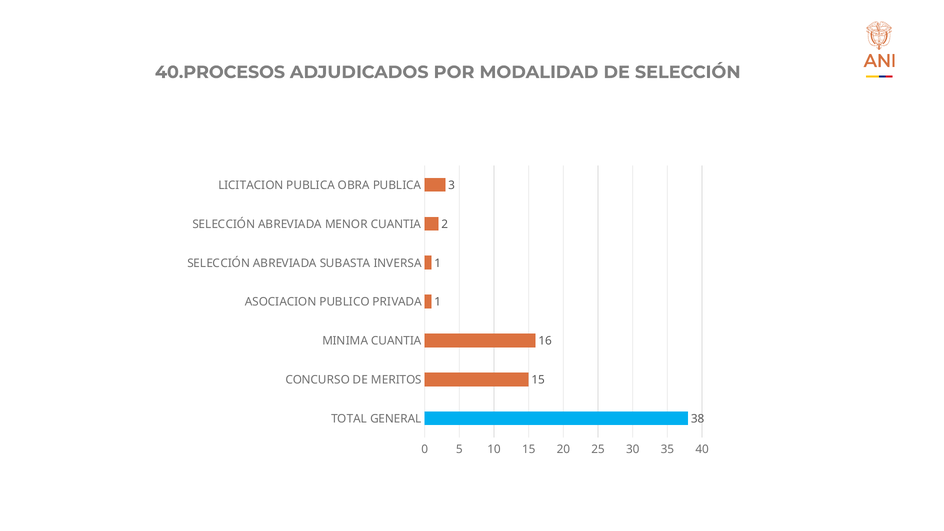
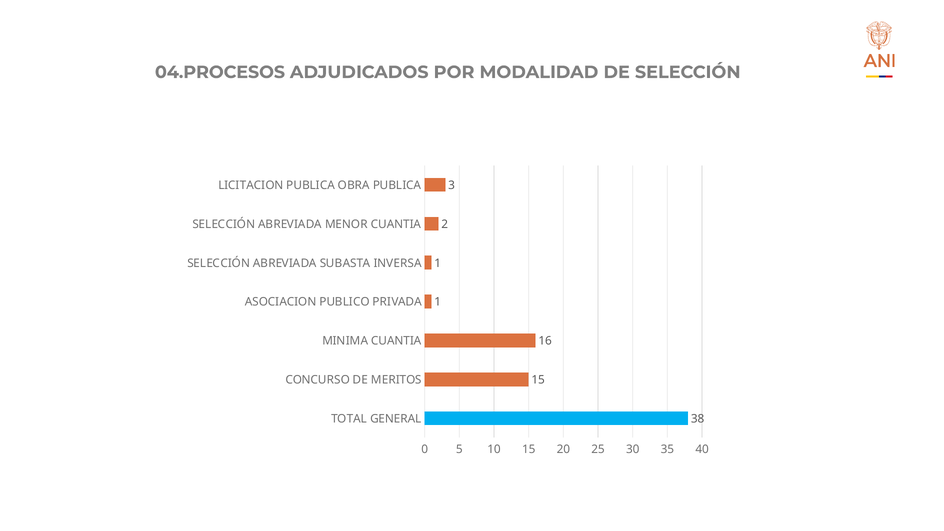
40.PROCESOS: 40.PROCESOS -> 04.PROCESOS (220, 72)
